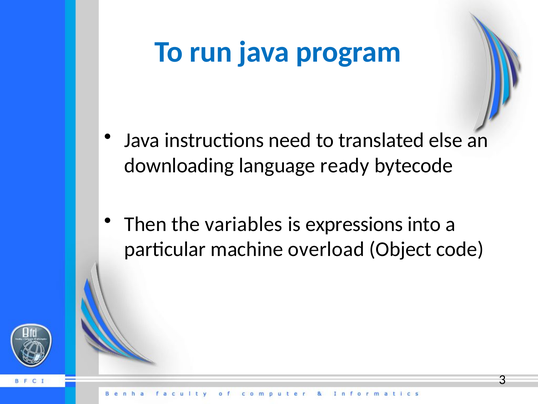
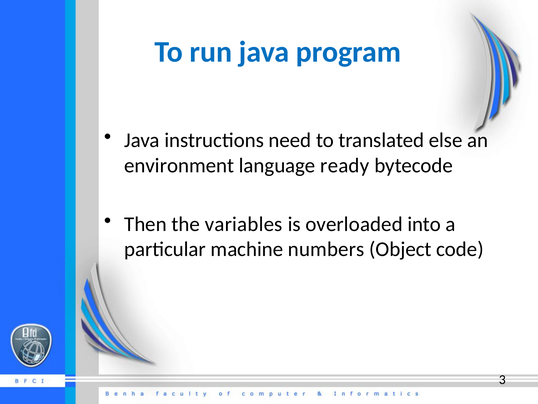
downloading: downloading -> environment (179, 165)
expressions: expressions -> overloaded (354, 224)
overload: overload -> numbers (326, 249)
